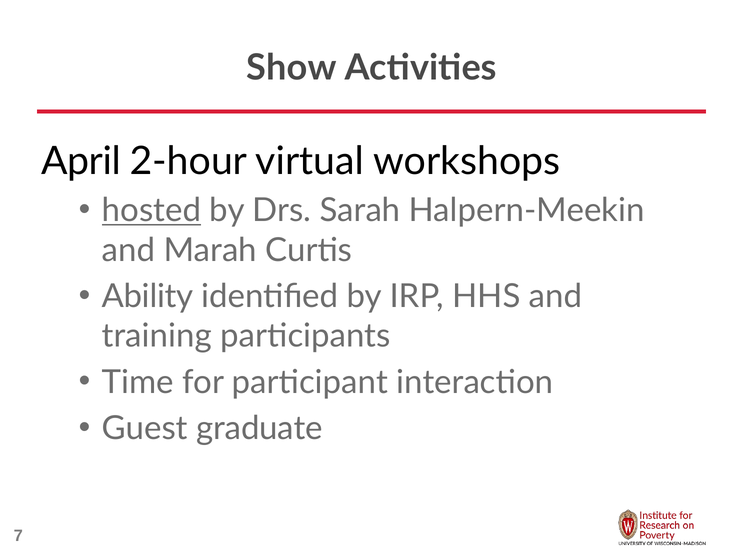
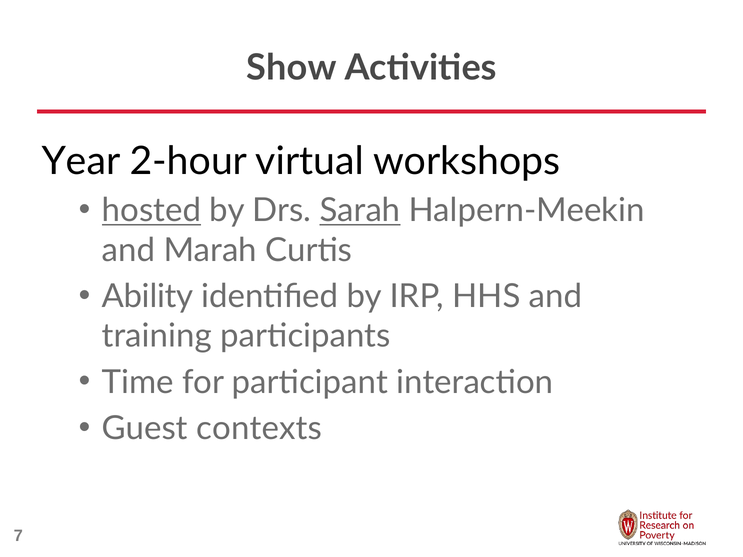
April: April -> Year (81, 161)
Sarah underline: none -> present (360, 211)
graduate: graduate -> contexts (259, 429)
